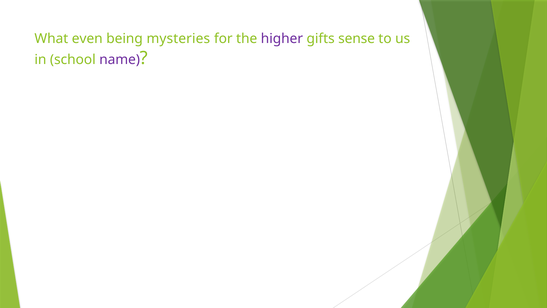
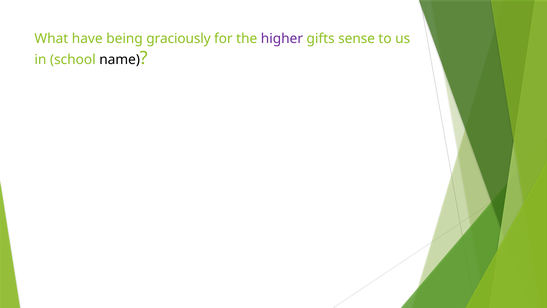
even: even -> have (87, 39)
mysteries: mysteries -> graciously (178, 39)
name colour: purple -> black (120, 60)
